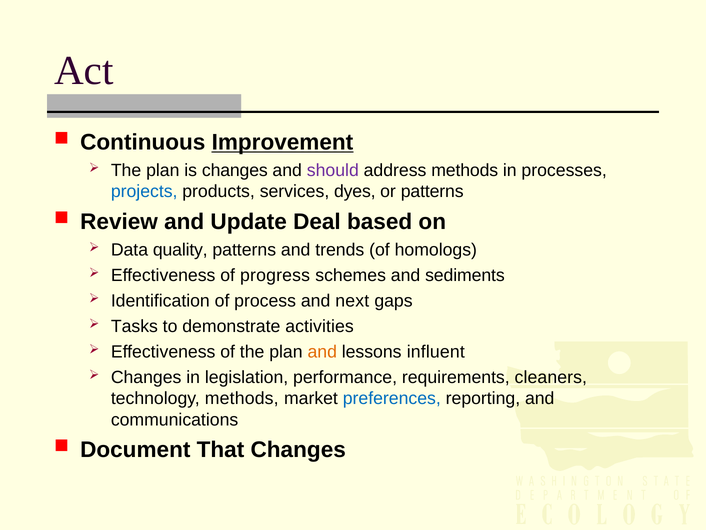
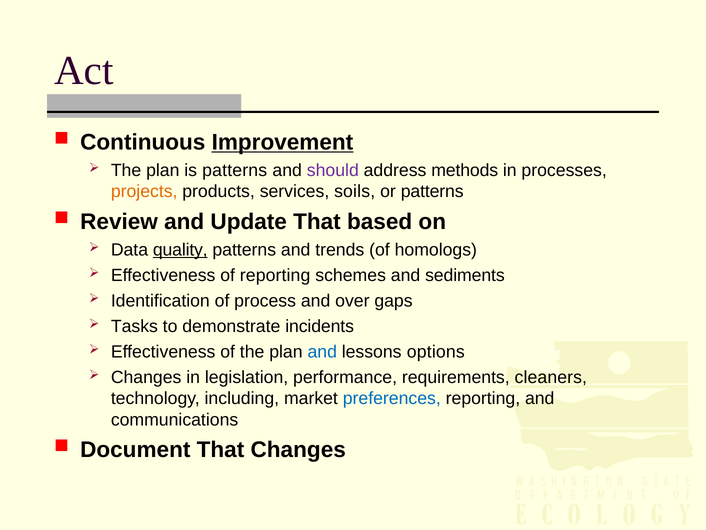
is changes: changes -> patterns (235, 170)
projects colour: blue -> orange (144, 191)
dyes: dyes -> soils (355, 191)
Update Deal: Deal -> That (317, 221)
quality underline: none -> present (180, 249)
of progress: progress -> reporting (275, 275)
next: next -> over (352, 300)
activities: activities -> incidents (320, 326)
and colour: orange -> blue (322, 351)
influent: influent -> options (436, 351)
technology methods: methods -> including (242, 398)
